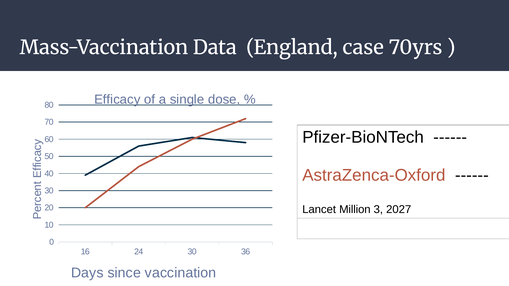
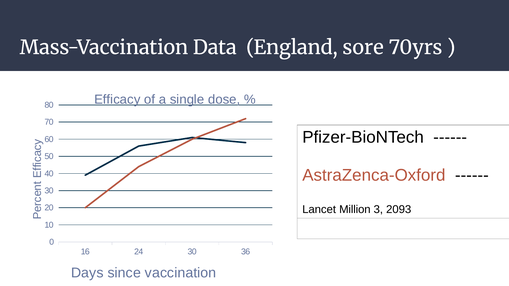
case: case -> sore (363, 48)
2027: 2027 -> 2093 (399, 210)
